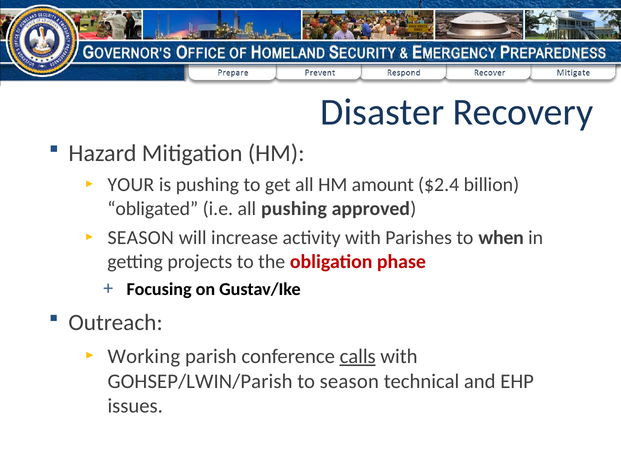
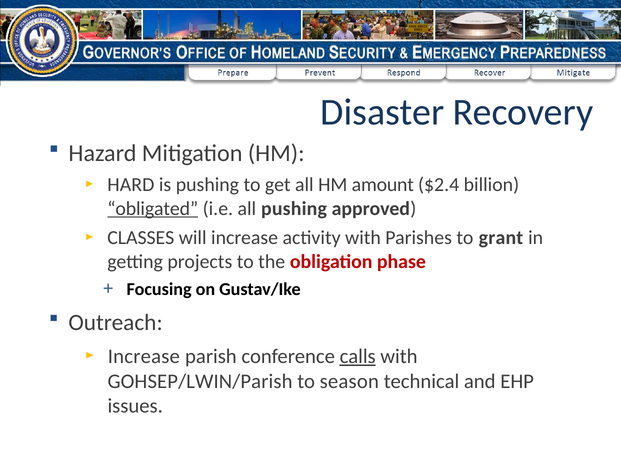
YOUR: YOUR -> HARD (131, 185)
obligated underline: none -> present (153, 208)
SEASON: SEASON -> CLASSES (141, 238)
when: when -> grant (501, 238)
Working: Working -> Increase (144, 356)
